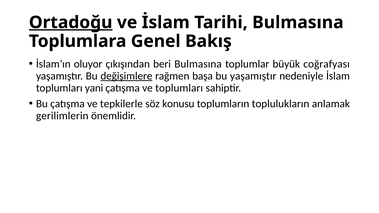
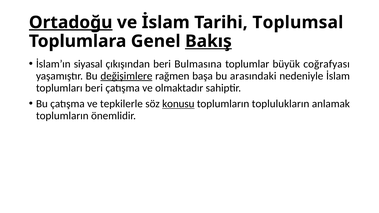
Tarihi Bulmasına: Bulmasına -> Toplumsal (298, 22)
Bakış underline: none -> present (208, 41)
oluyor: oluyor -> siyasal (88, 64)
bu yaşamıştır: yaşamıştır -> arasındaki (253, 76)
toplumları yani: yani -> beri (94, 88)
ve toplumları: toplumları -> olmaktadır (179, 88)
konusu underline: none -> present (178, 104)
gerilimlerin: gerilimlerin -> toplumların (62, 116)
